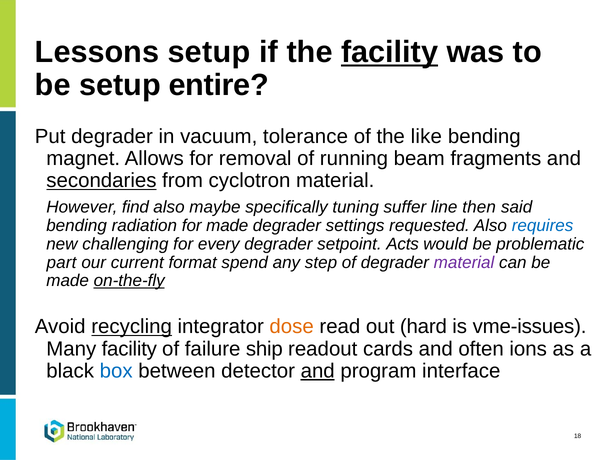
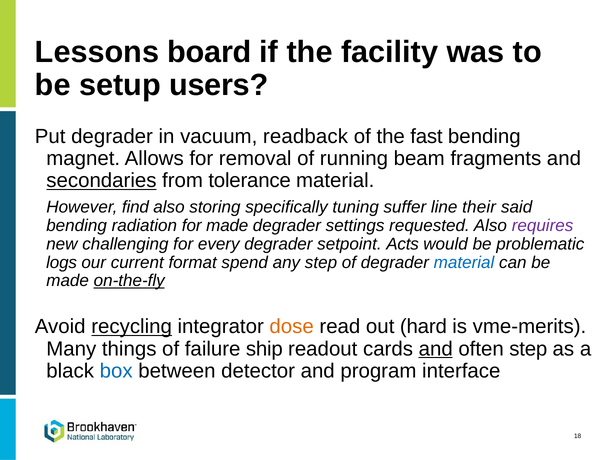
Lessons setup: setup -> board (209, 52)
facility underline: present -> none (390, 52)
entire: entire -> users (219, 85)
tolerance: tolerance -> readback (305, 136)
like: like -> fast (427, 136)
cyclotron: cyclotron -> tolerance (250, 180)
maybe: maybe -> storing (215, 207)
then: then -> their (479, 207)
requires colour: blue -> purple (543, 226)
part: part -> logs (62, 262)
material colour: purple -> blue (464, 262)
vme-issues: vme-issues -> vme-merits (529, 327)
Many facility: facility -> things (129, 349)
and underline: none -> present (436, 349)
often ions: ions -> step (528, 349)
and underline: present -> none (318, 371)
